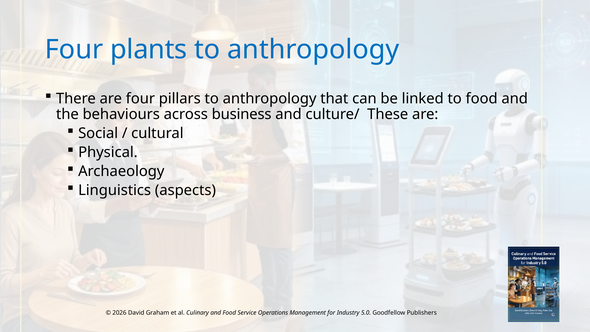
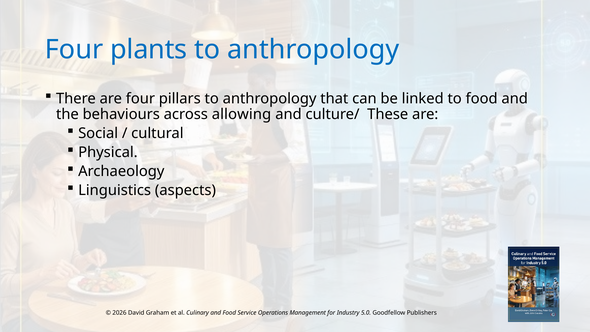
business: business -> allowing (241, 114)
